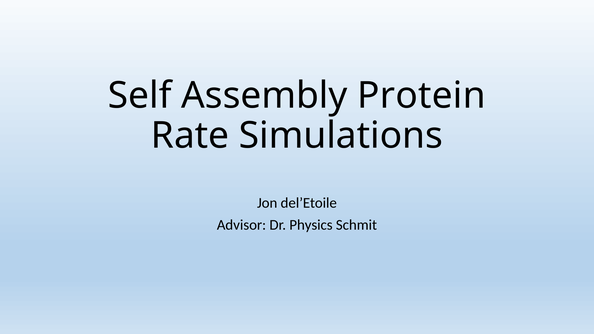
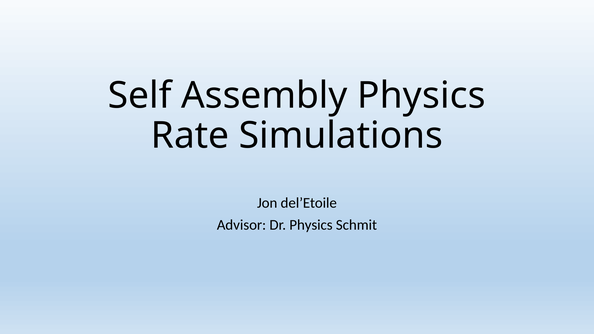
Assembly Protein: Protein -> Physics (421, 96)
